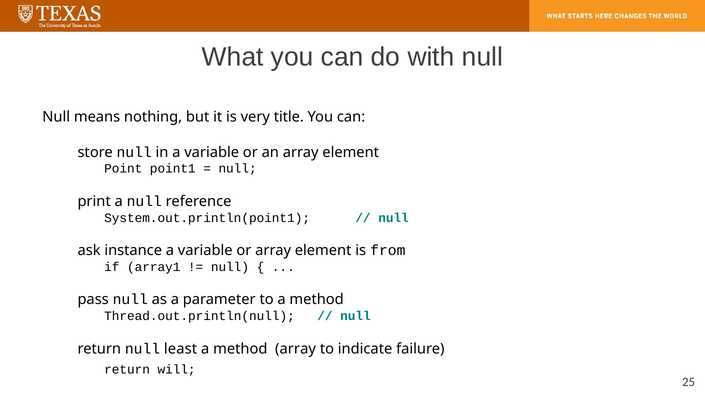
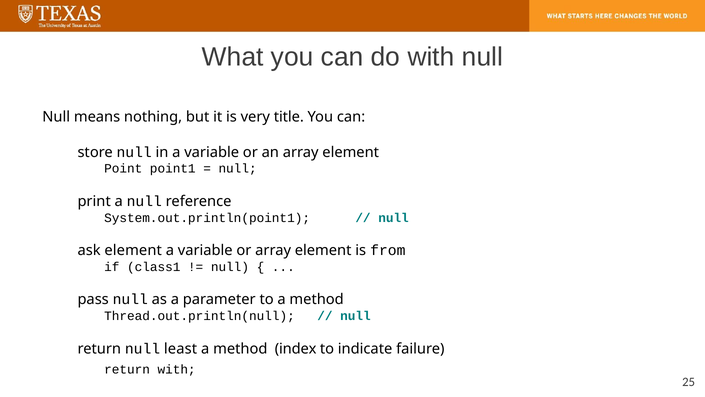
ask instance: instance -> element (133, 250)
array1: array1 -> class1 (154, 267)
method array: array -> index (296, 348)
return will: will -> with (177, 369)
